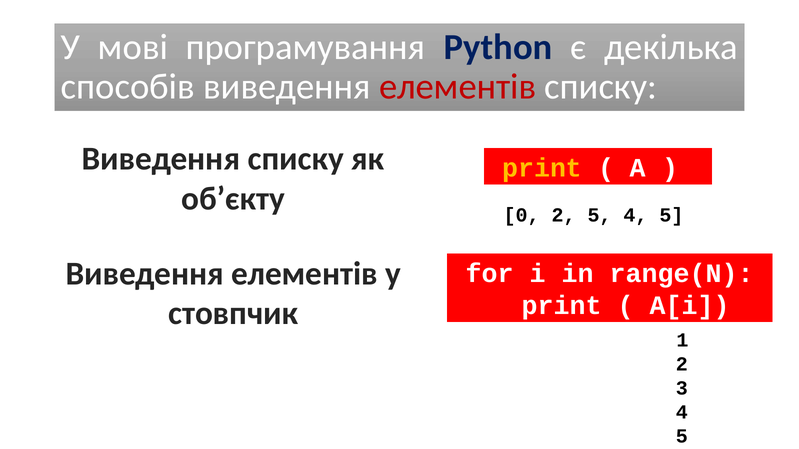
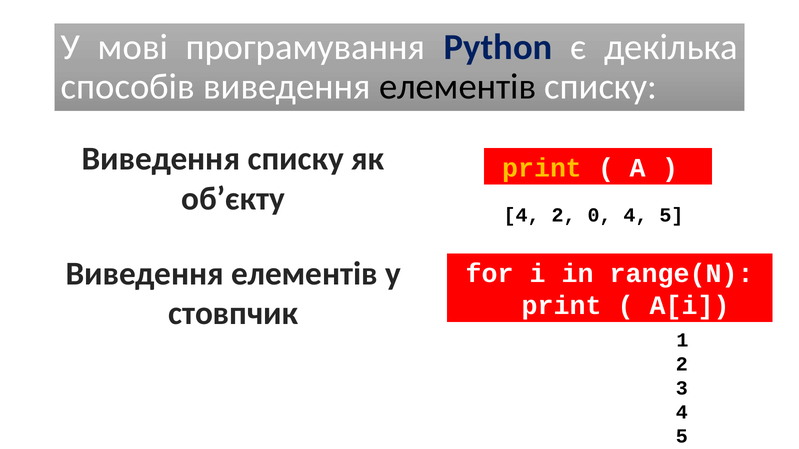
елементів colour: red -> black (458, 87)
0: 0 -> 4 (522, 215)
2 5: 5 -> 0 (599, 215)
